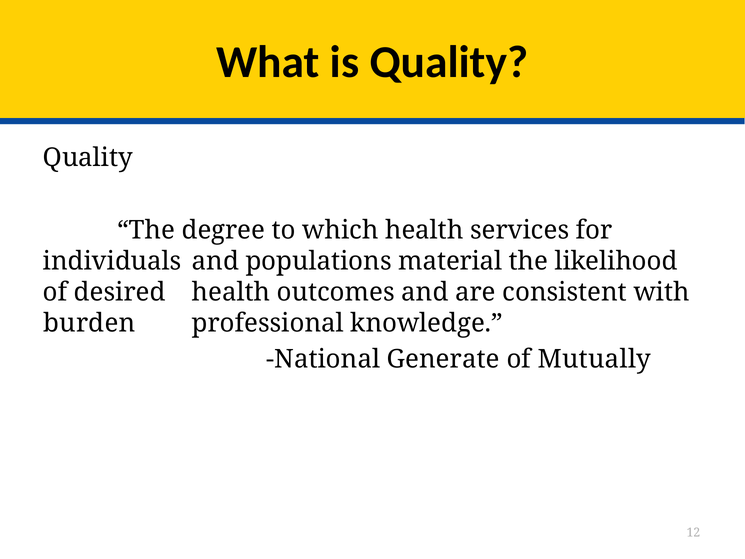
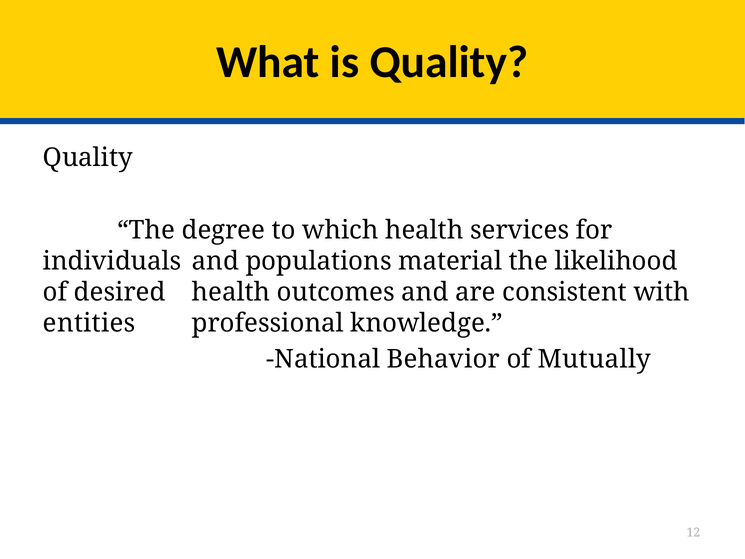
burden: burden -> entities (89, 323)
Generate: Generate -> Behavior (443, 359)
